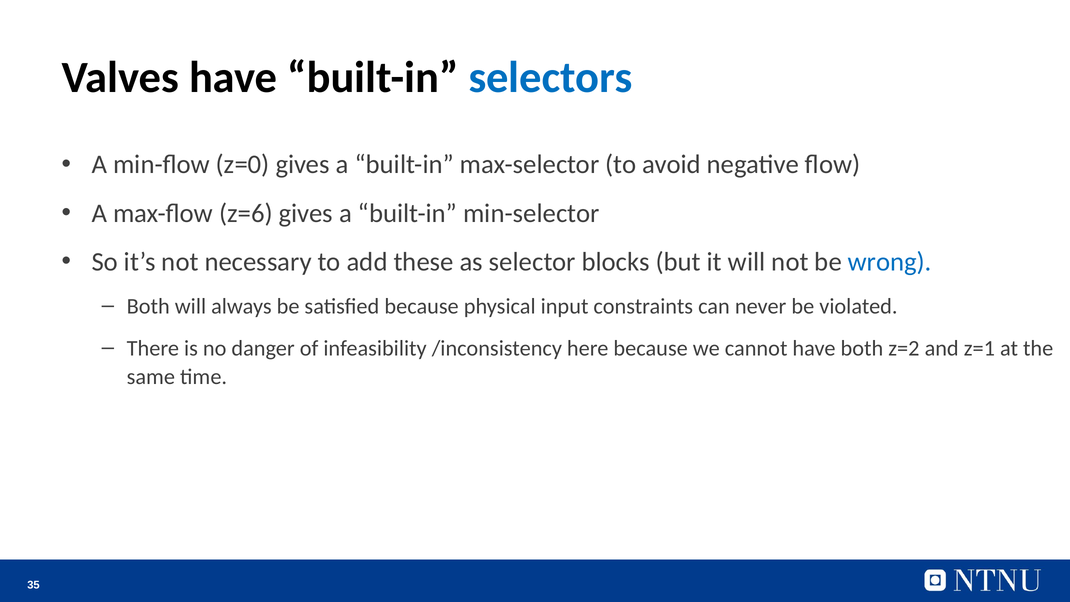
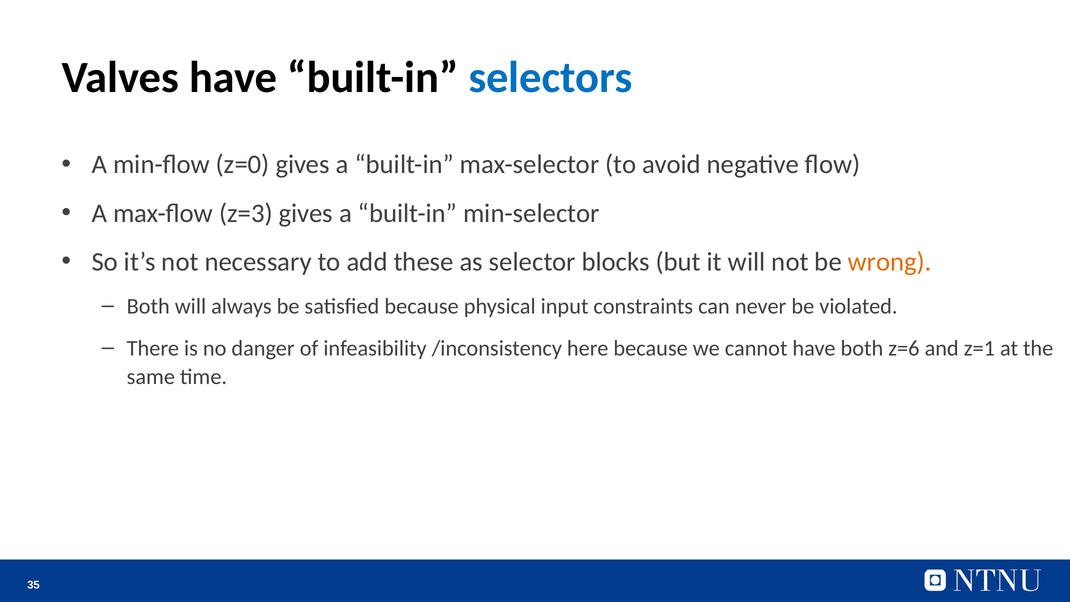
z=6: z=6 -> z=3 (246, 213)
wrong colour: blue -> orange (890, 262)
z=2: z=2 -> z=6 (904, 348)
